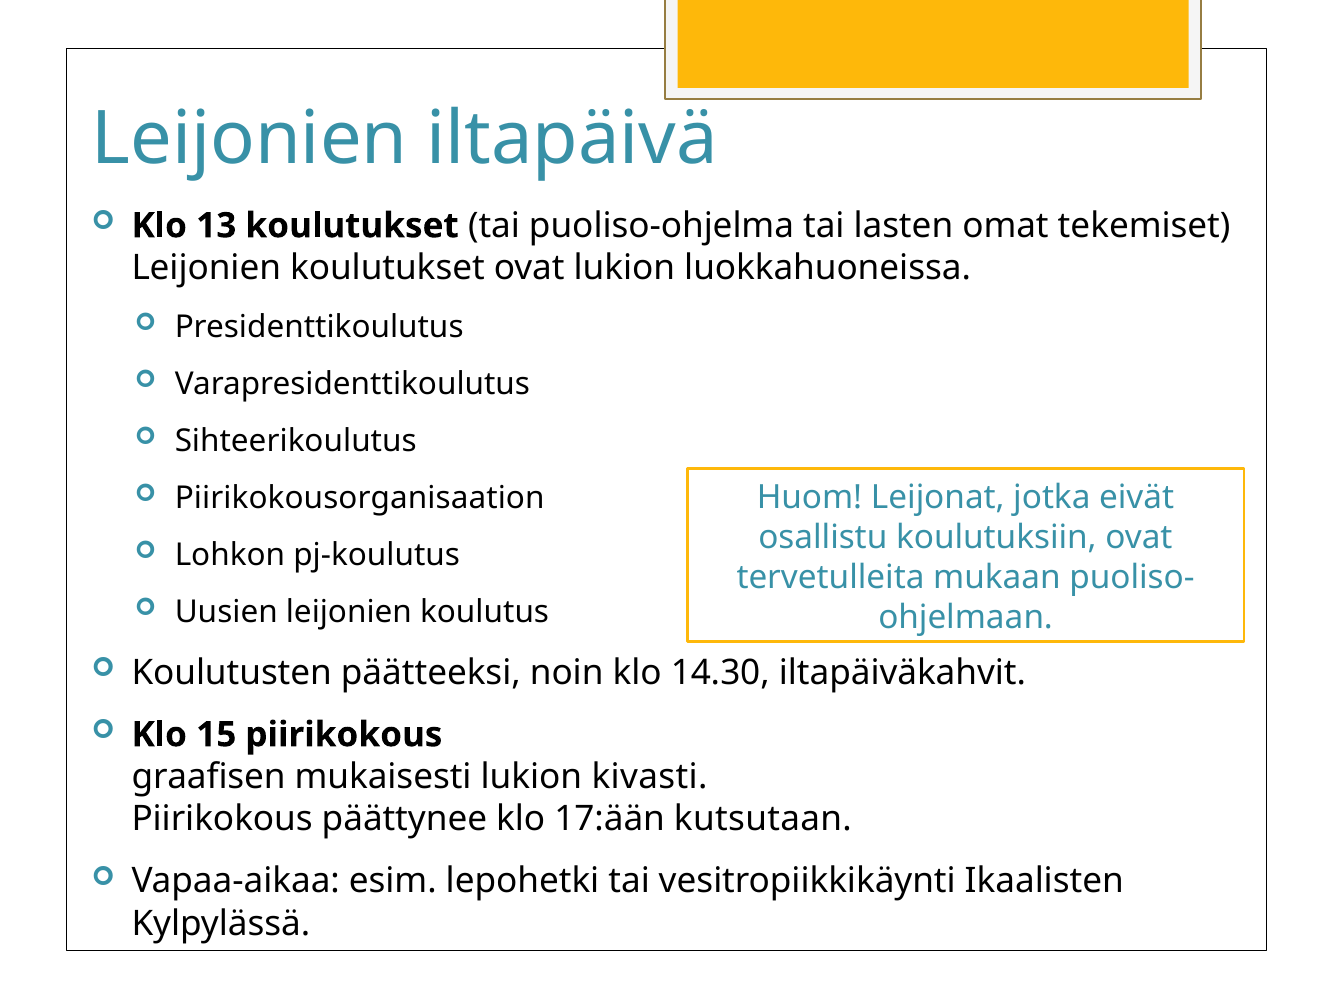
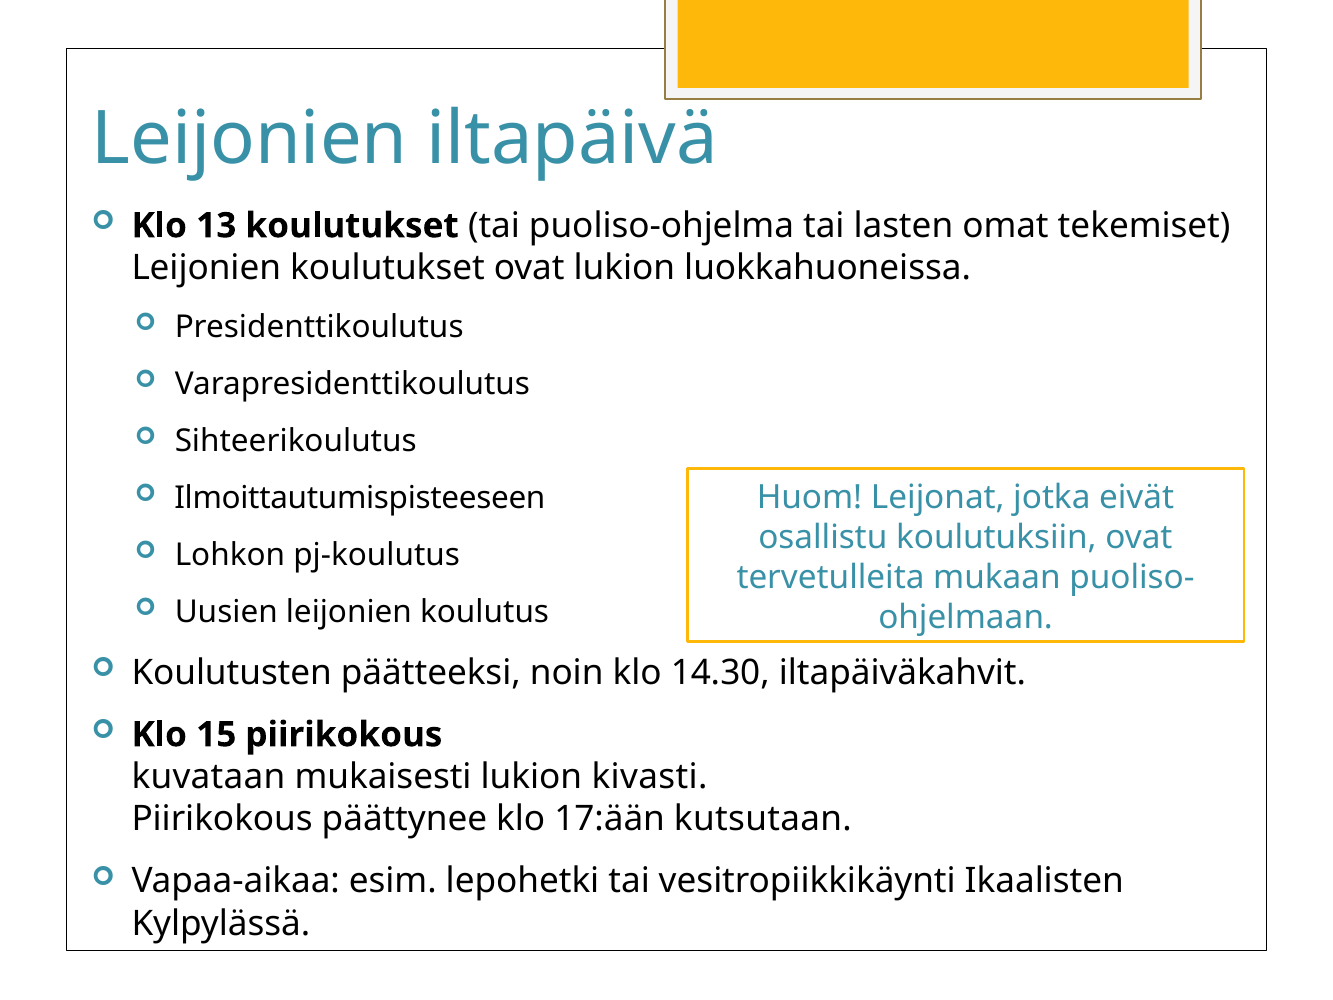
Piirikokousorganisaation: Piirikokousorganisaation -> Ilmoittautumispisteeseen (360, 498)
graafisen: graafisen -> kuvataan (208, 777)
